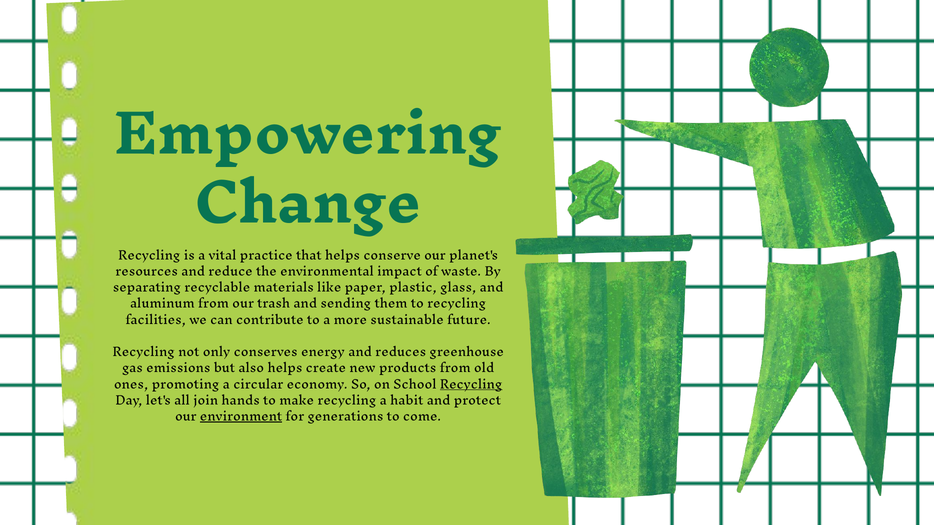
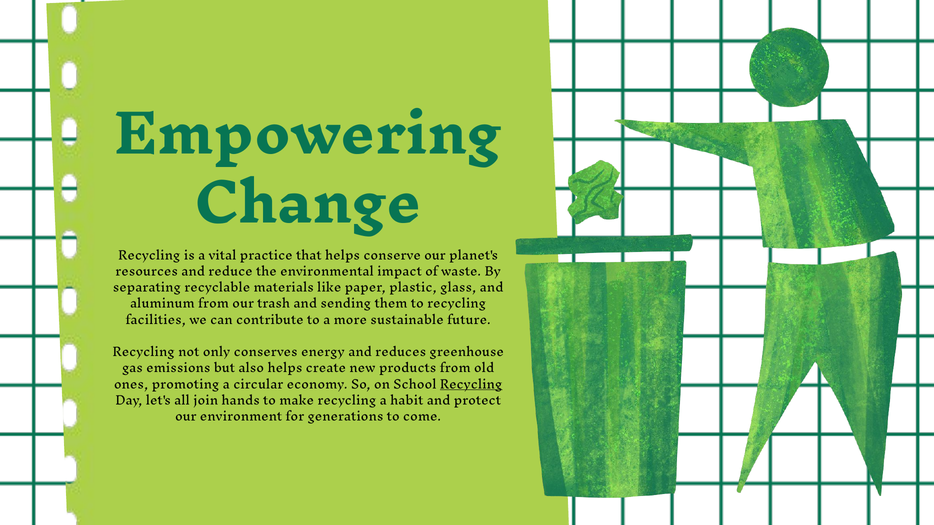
environment underline: present -> none (241, 417)
